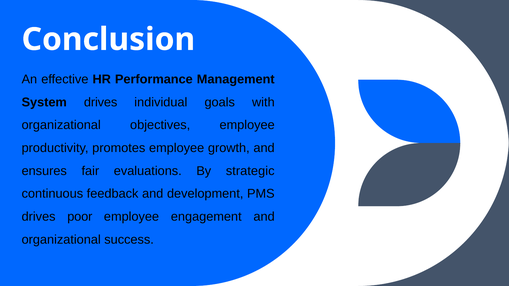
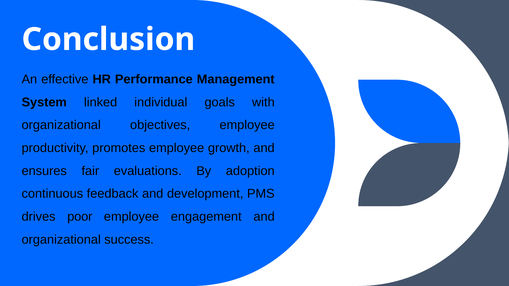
System drives: drives -> linked (101, 102)
strategic: strategic -> adoption (250, 171)
